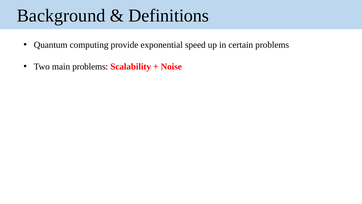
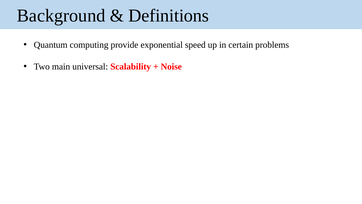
main problems: problems -> universal (90, 66)
